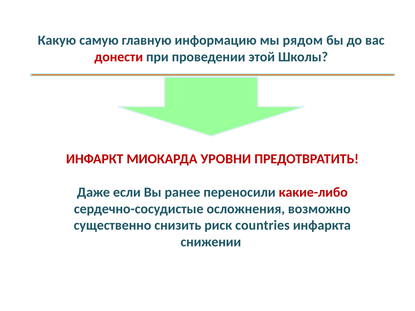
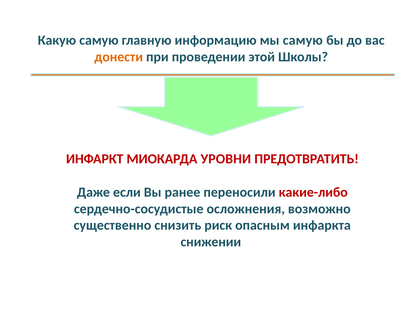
мы рядом: рядом -> самую (303, 40)
донести colour: red -> orange (119, 57)
countries: countries -> опасным (263, 226)
